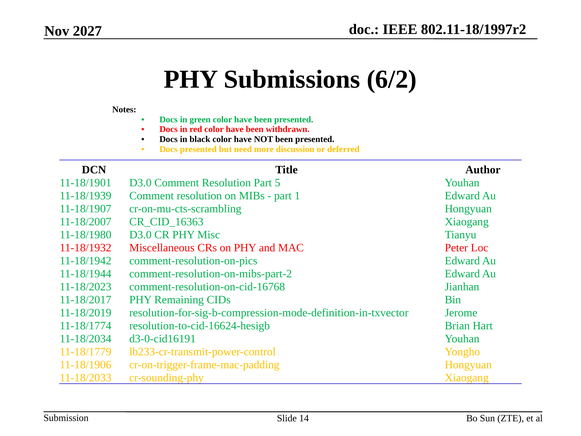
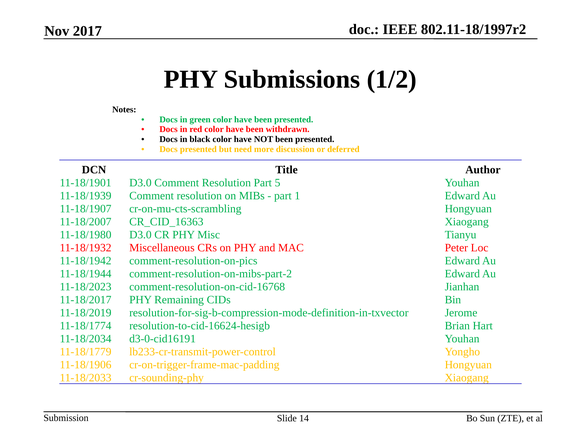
2027: 2027 -> 2017 (87, 31)
6/2: 6/2 -> 1/2 (392, 79)
